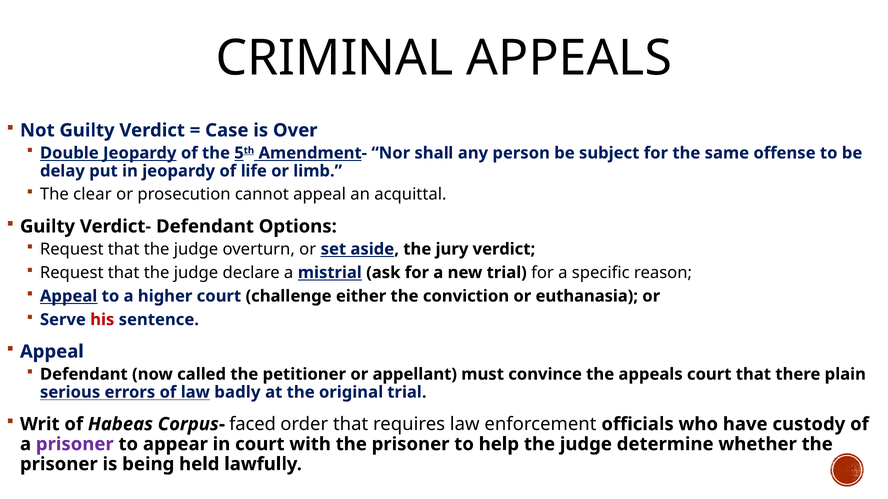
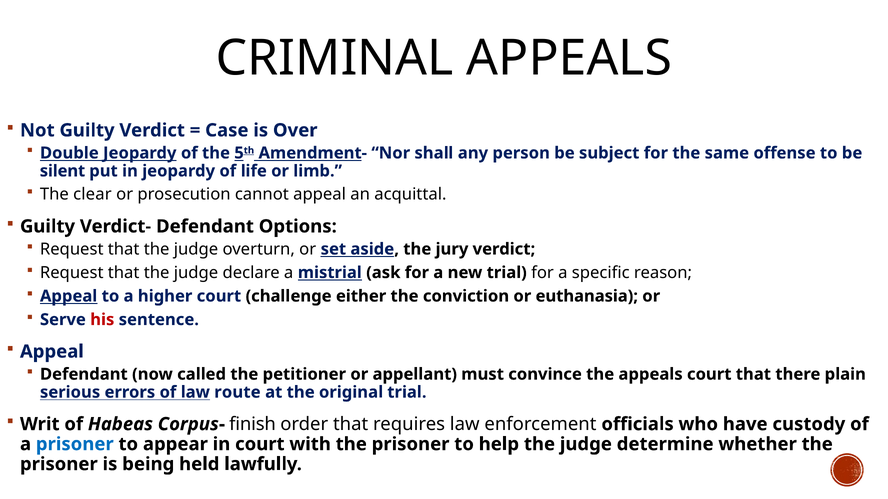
delay: delay -> silent (62, 171)
badly: badly -> route (237, 393)
faced: faced -> finish (253, 425)
prisoner colour: purple -> blue (75, 445)
